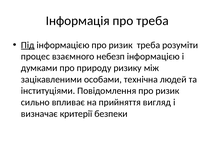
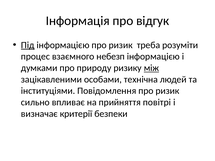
про треба: треба -> відгук (153, 21)
між underline: none -> present (151, 68)
вигляд: вигляд -> повітрі (157, 102)
